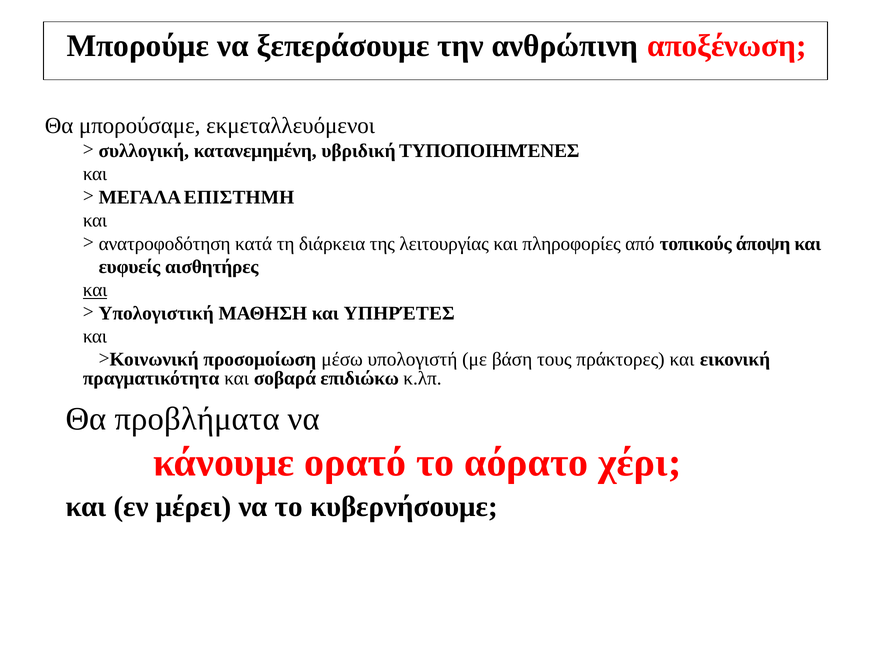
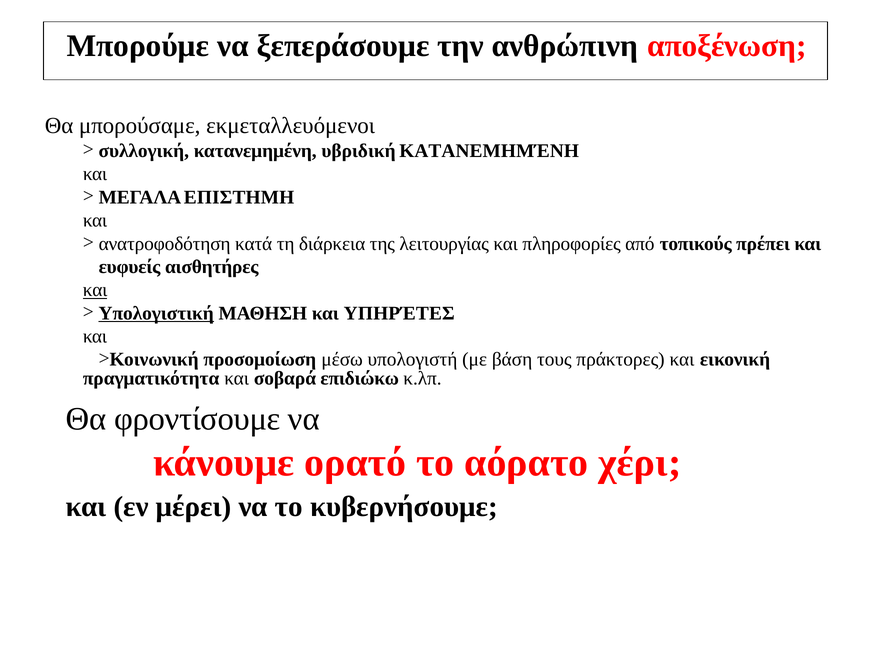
υβριδική ΤΥΠΟΠΟΙΗΜΈΝΕΣ: ΤΥΠΟΠΟΙΗΜΈΝΕΣ -> ΚΑΤΑΝΕΜΗΜΈΝΗ (489, 151)
άποψη: άποψη -> πρέπει (763, 244)
Υπολογιστική underline: none -> present (156, 313)
προβλήματα: προβλήματα -> φροντίσουμε (197, 419)
